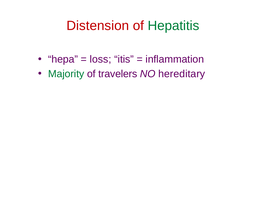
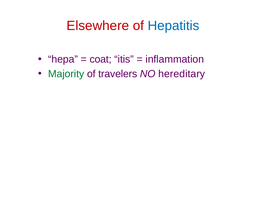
Distension: Distension -> Elsewhere (98, 26)
Hepatitis colour: green -> blue (174, 26)
loss: loss -> coat (101, 59)
